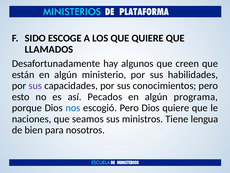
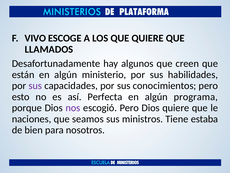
SIDO: SIDO -> VIVO (35, 38)
Pecados: Pecados -> Perfecta (105, 97)
nos colour: blue -> purple (73, 108)
lengua: lengua -> estaba (204, 119)
